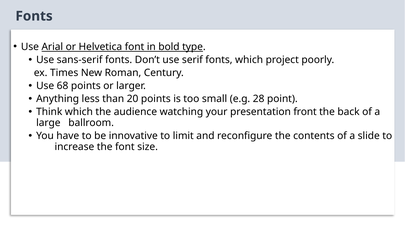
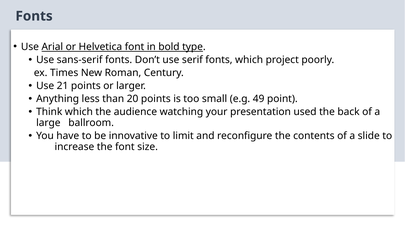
68: 68 -> 21 (63, 86)
28: 28 -> 49 (259, 99)
front: front -> used (305, 112)
